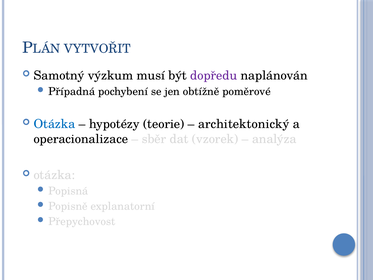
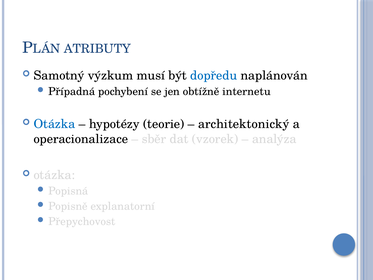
VYTVOŘIT: VYTVOŘIT -> ATRIBUTY (97, 49)
dopředu colour: purple -> blue (214, 75)
poměrové: poměrové -> internetu (247, 91)
